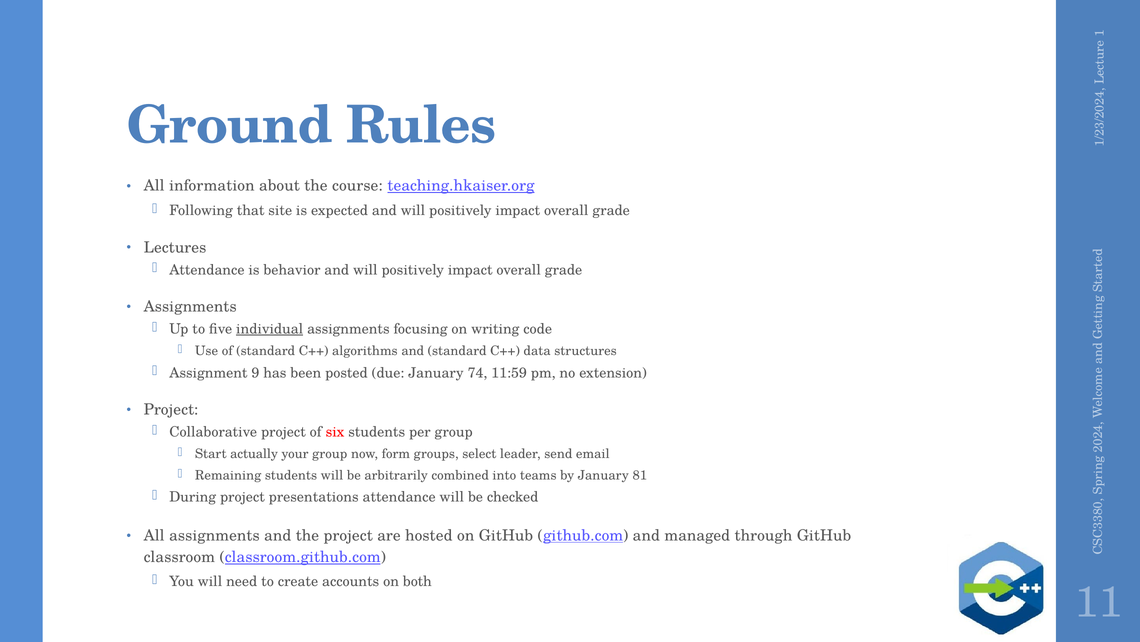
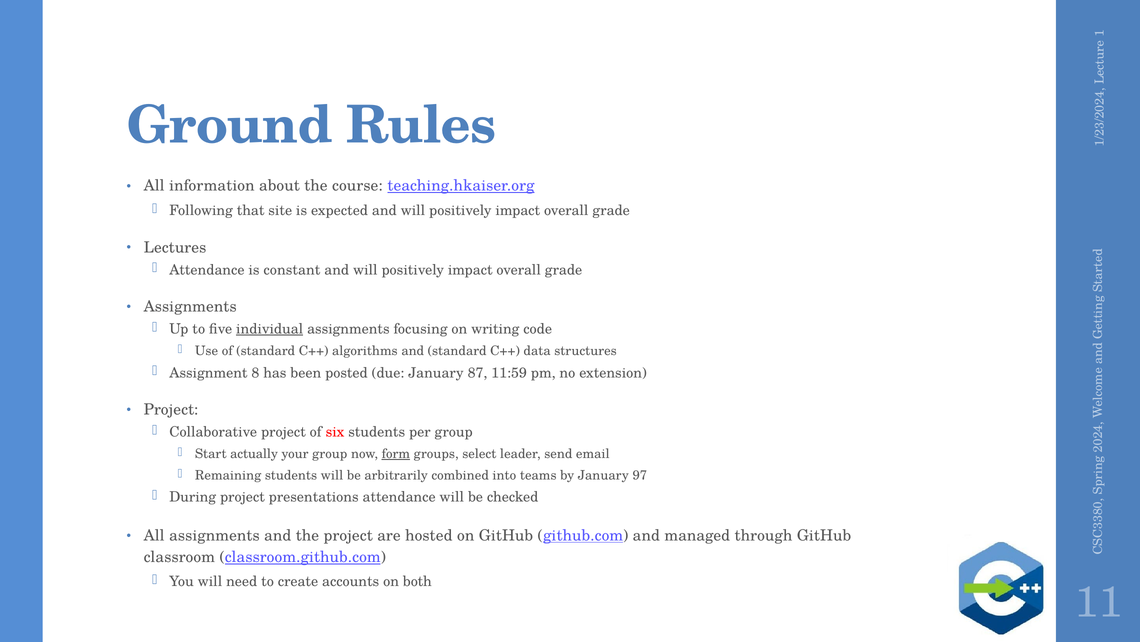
behavior: behavior -> constant (292, 270)
Assignment 9: 9 -> 8 (255, 372)
74: 74 -> 87 (478, 372)
form underline: none -> present (396, 453)
81: 81 -> 97 (640, 475)
